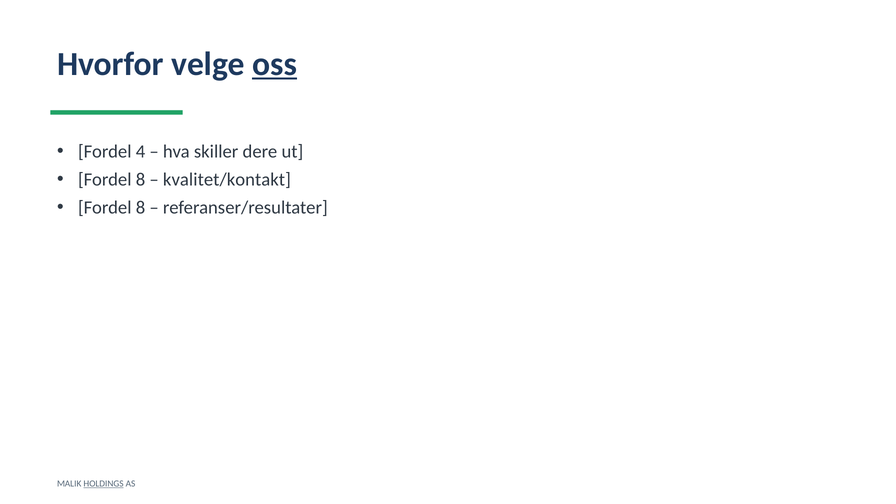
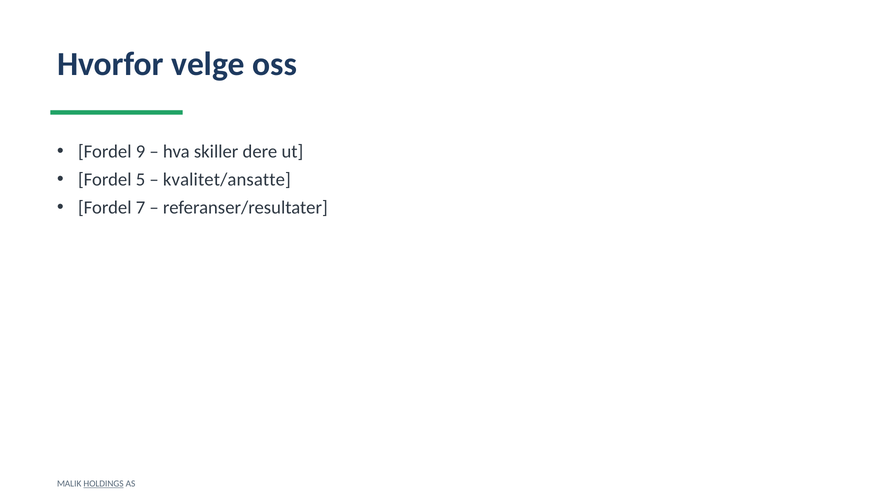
oss underline: present -> none (275, 64)
4: 4 -> 9 (141, 152)
8: 8 -> 5 (141, 180)
kvalitet/kontakt: kvalitet/kontakt -> kvalitet/ansatte (227, 180)
8: 8 -> 7 (141, 208)
